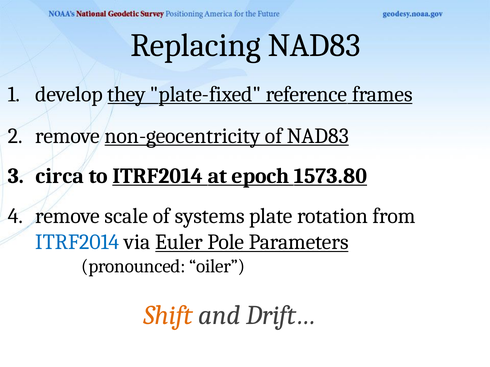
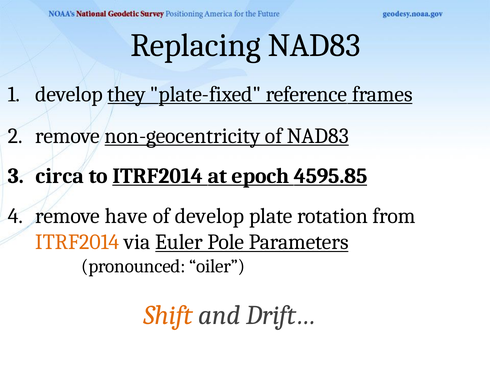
1573.80: 1573.80 -> 4595.85 (331, 176)
scale: scale -> have (126, 216)
of systems: systems -> develop (209, 216)
ITRF2014 colour: blue -> orange (77, 242)
